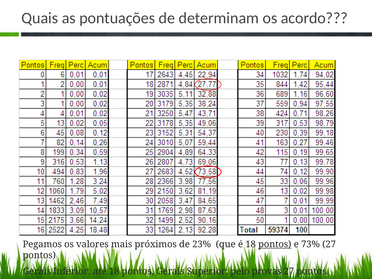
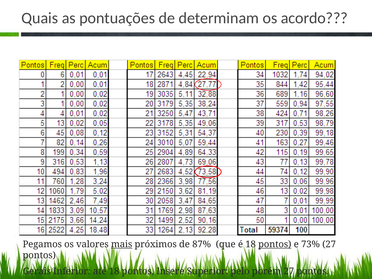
mais underline: none -> present (122, 244)
23%: 23% -> 87% (202, 244)
18 pontos Gerais: Gerais -> Insere (170, 271)
provas: provas -> porém (267, 271)
